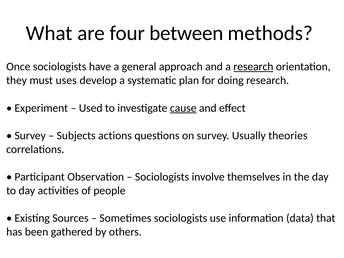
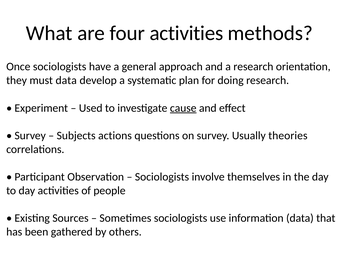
four between: between -> activities (186, 33)
research underline: present -> none (253, 67)
must uses: uses -> data (66, 80)
